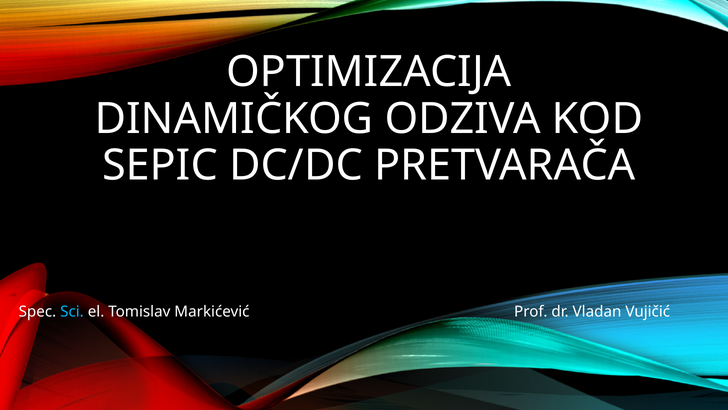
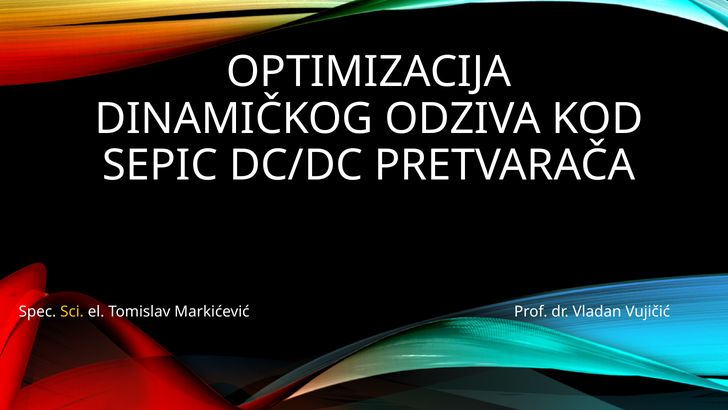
Sci colour: light blue -> yellow (72, 311)
